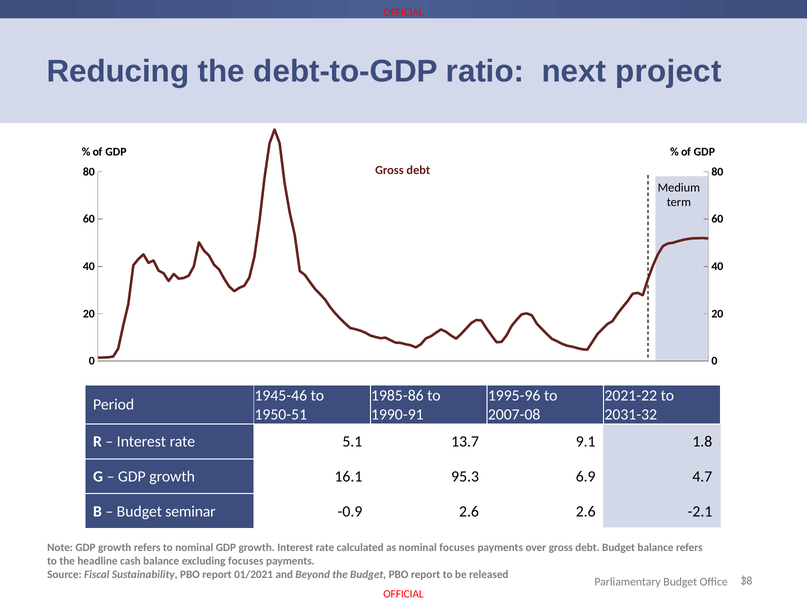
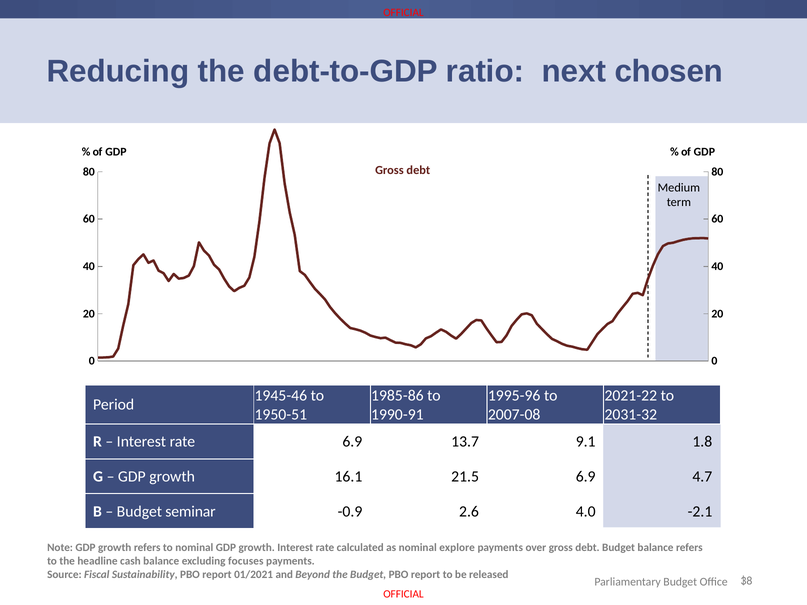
project: project -> chosen (669, 71)
rate 5.1: 5.1 -> 6.9 (352, 442)
95.3: 95.3 -> 21.5 (465, 477)
2.6 2.6: 2.6 -> 4.0 (586, 512)
nominal focuses: focuses -> explore (457, 548)
